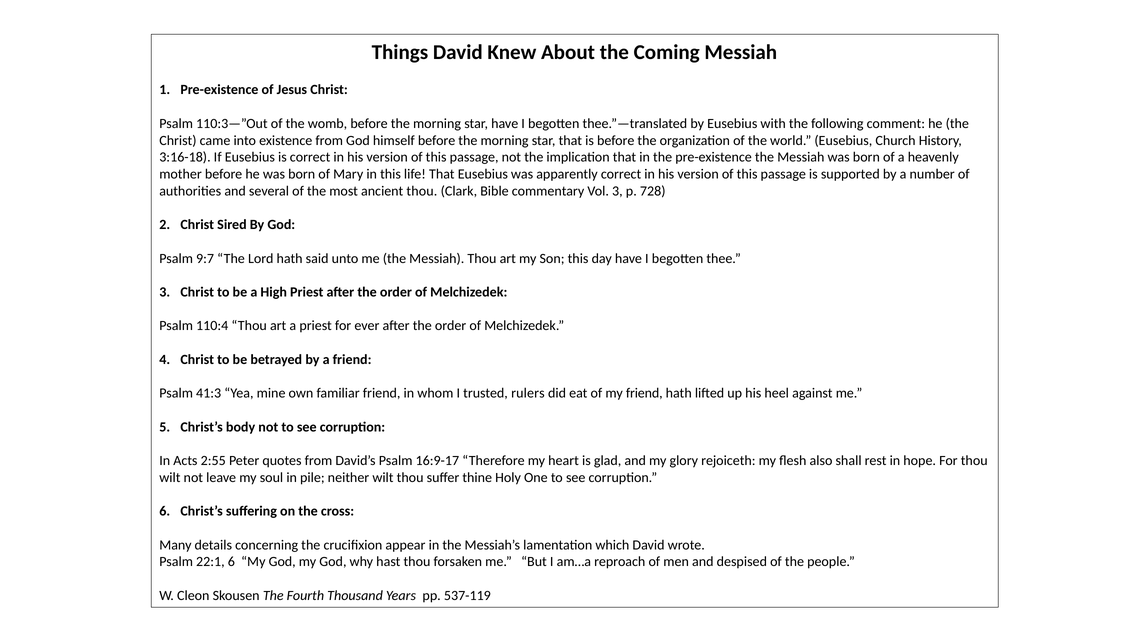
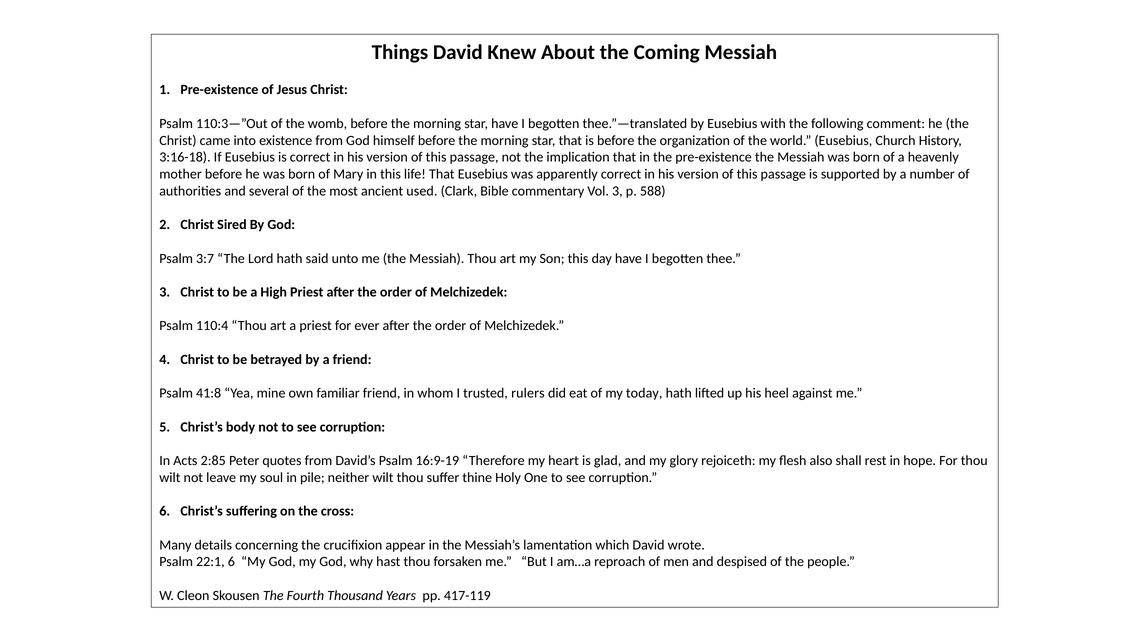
ancient thou: thou -> used (422, 191)
728: 728 -> 588 (653, 191)
9:7: 9:7 -> 3:7 (205, 258)
41:3: 41:3 -> 41:8 (209, 393)
my friend: friend -> today (644, 393)
2:55: 2:55 -> 2:85 (213, 461)
16:9-17: 16:9-17 -> 16:9-19 (437, 461)
537-119: 537-119 -> 417-119 (467, 596)
